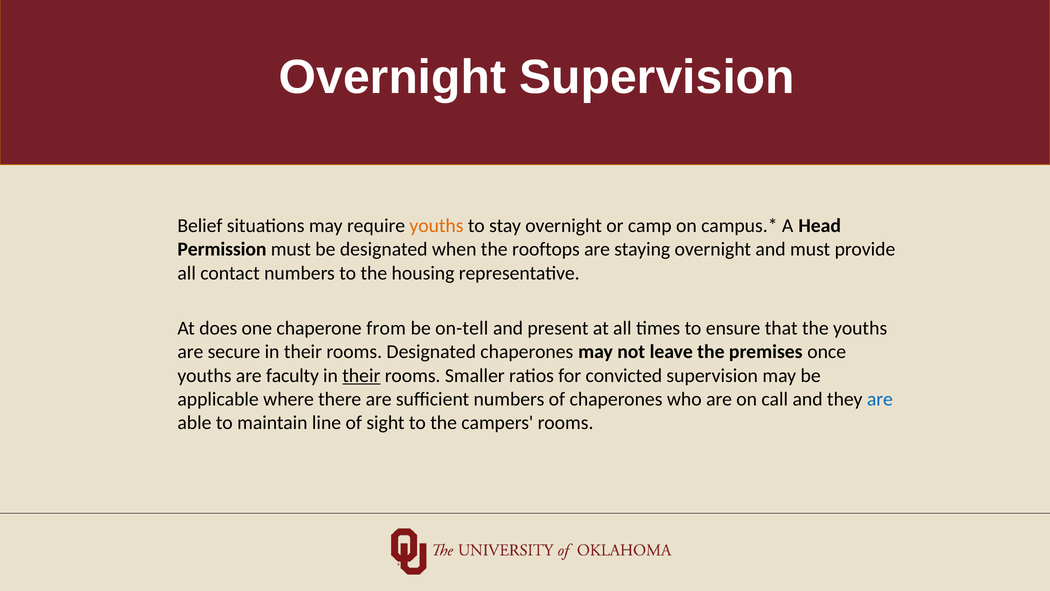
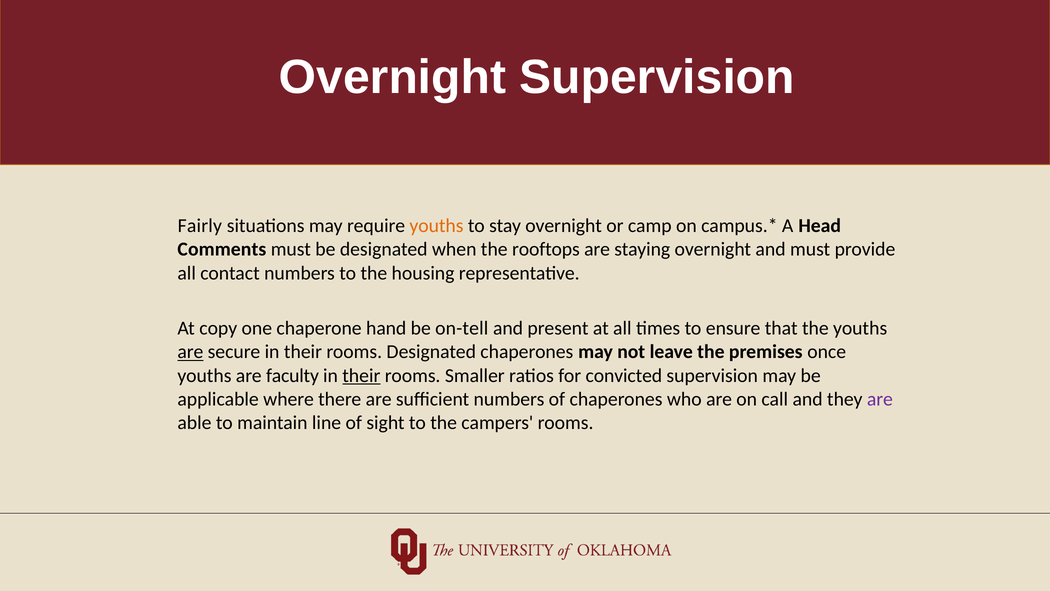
Belief: Belief -> Fairly (200, 226)
Permission: Permission -> Comments (222, 249)
does: does -> copy (218, 328)
from: from -> hand (386, 328)
are underline: none -> present (190, 352)
are colour: blue -> purple (880, 399)
